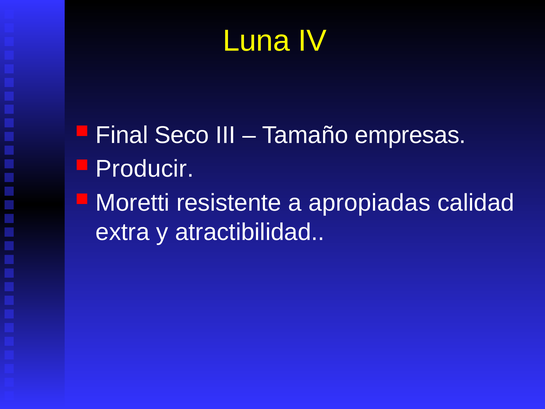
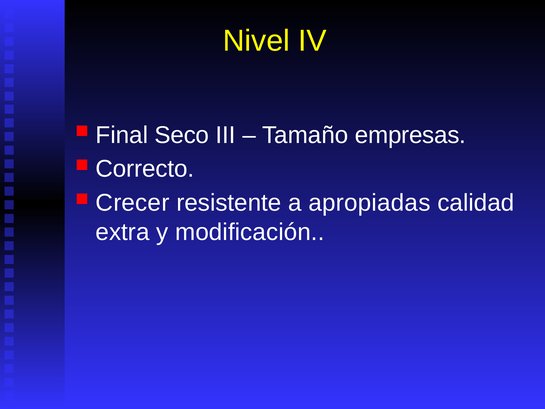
Luna: Luna -> Nivel (256, 41)
Producir: Producir -> Correcto (145, 169)
Moretti: Moretti -> Crecer (133, 203)
atractibilidad: atractibilidad -> modificación (250, 232)
